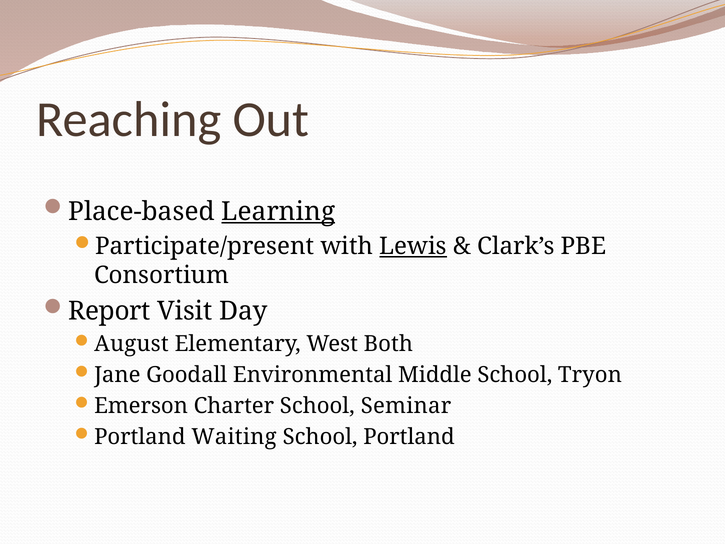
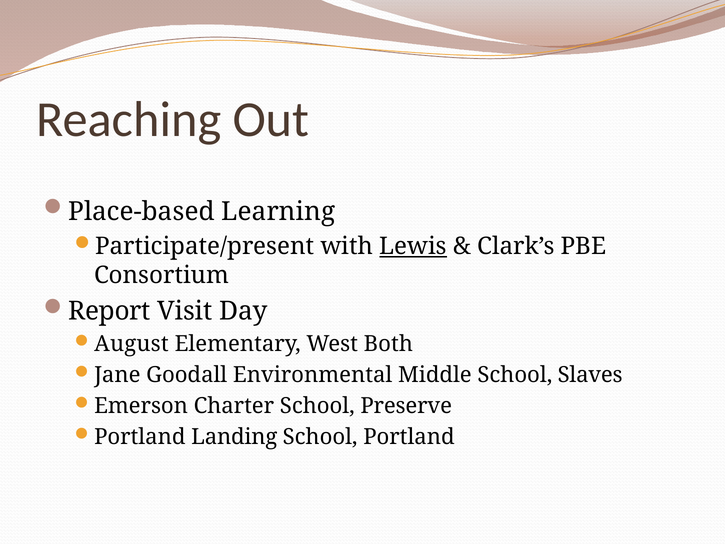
Learning underline: present -> none (278, 211)
Tryon: Tryon -> Slaves (590, 375)
Seminar: Seminar -> Preserve (406, 406)
Waiting: Waiting -> Landing (234, 437)
